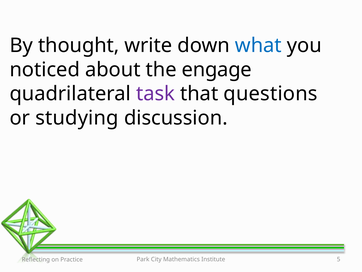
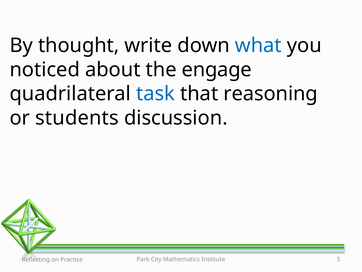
task colour: purple -> blue (155, 94)
questions: questions -> reasoning (271, 94)
studying: studying -> students (77, 118)
